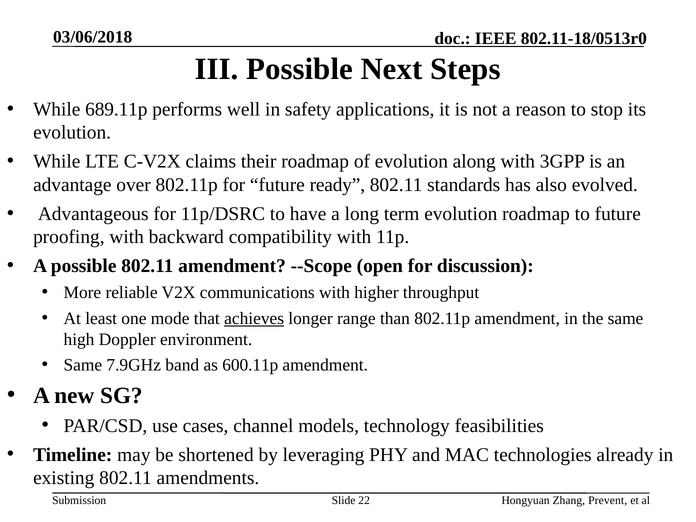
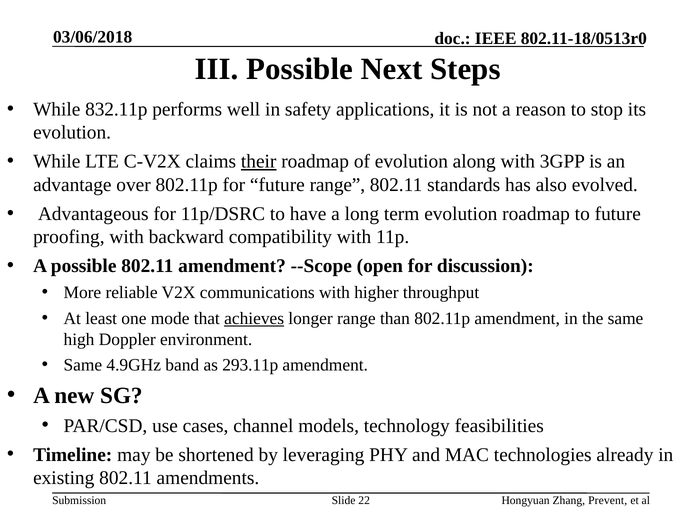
689.11p: 689.11p -> 832.11p (116, 109)
their underline: none -> present (259, 162)
future ready: ready -> range (337, 185)
7.9GHz: 7.9GHz -> 4.9GHz (134, 365)
600.11p: 600.11p -> 293.11p (250, 365)
